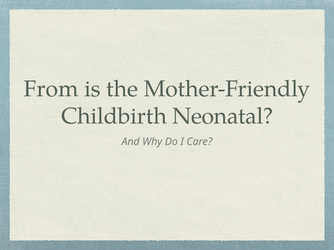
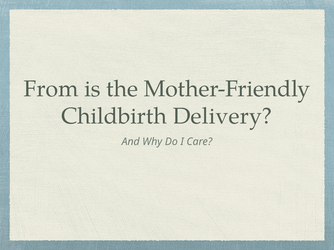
Neonatal: Neonatal -> Delivery (222, 116)
